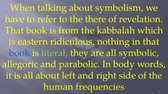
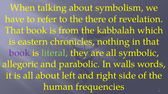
ridiculous: ridiculous -> chronicles (72, 42)
book colour: blue -> purple (20, 53)
body: body -> walls (124, 64)
